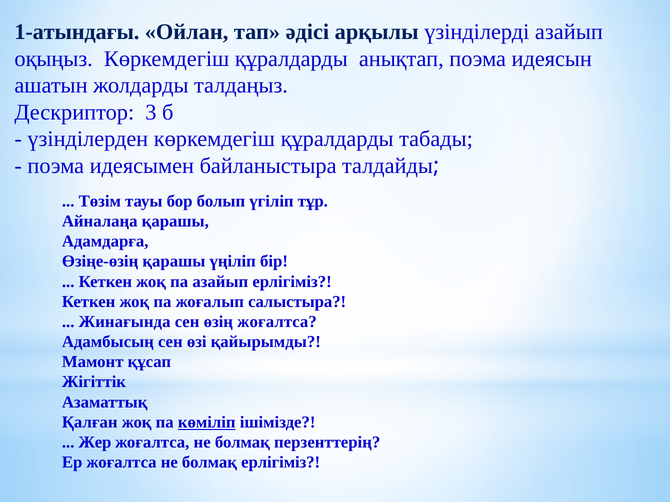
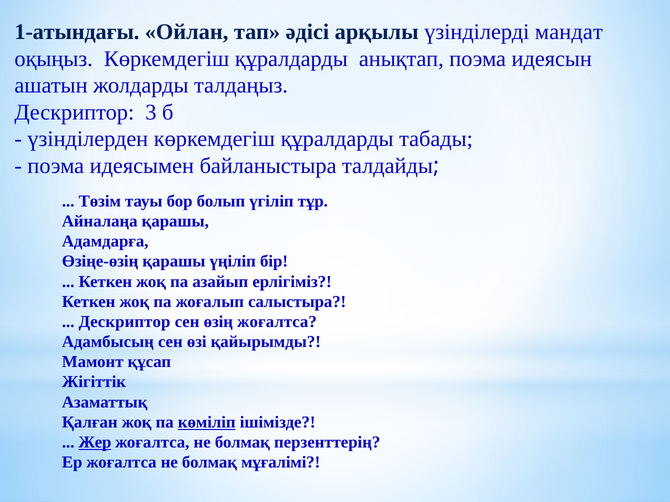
үзінділерді азайып: азайып -> мандат (569, 32)
Жинағында: Жинағында -> Дескриптор (125, 322)
Жер underline: none -> present (95, 443)
болмақ ерлігіміз: ерлігіміз -> мұғалімі (281, 463)
